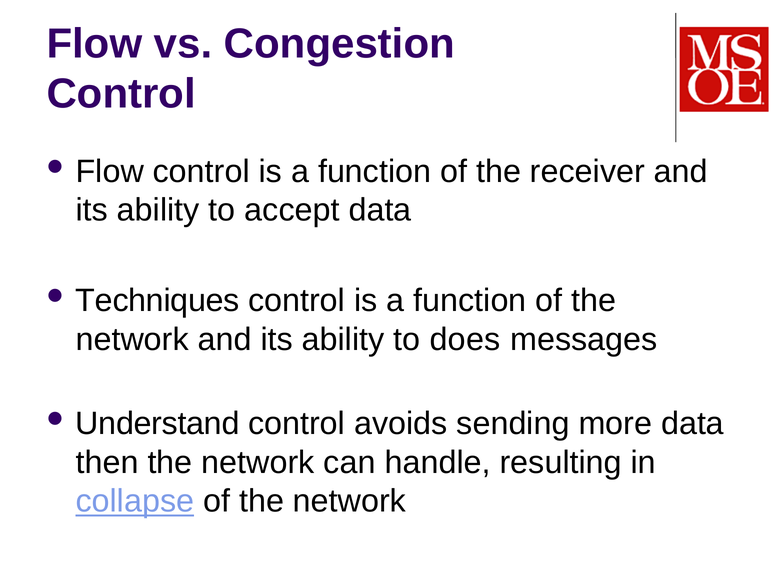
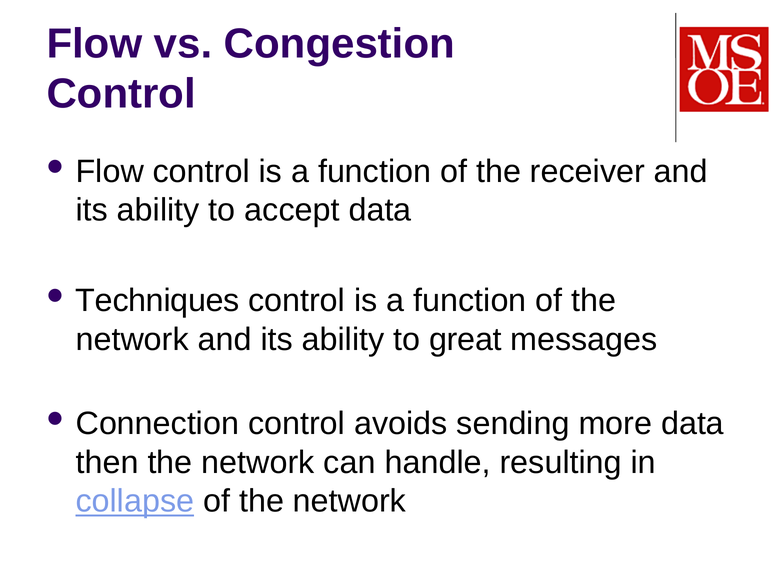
does: does -> great (465, 340)
Understand: Understand -> Connection (157, 424)
